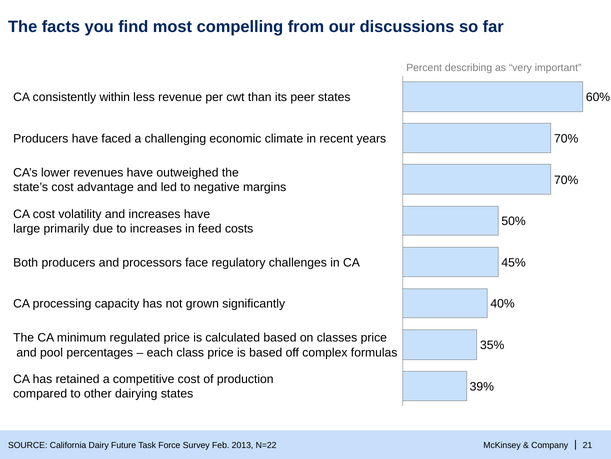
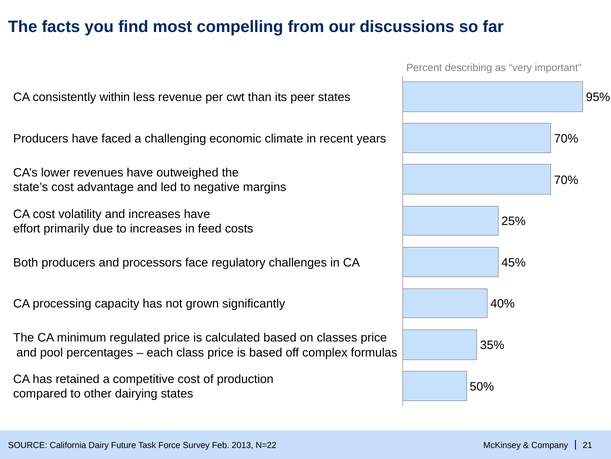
60%: 60% -> 95% (598, 97)
50%: 50% -> 25% (514, 221)
large: large -> effort (27, 228)
39%: 39% -> 50% (482, 386)
